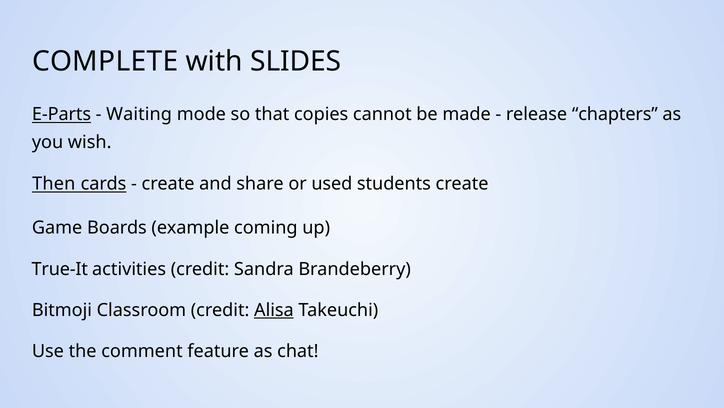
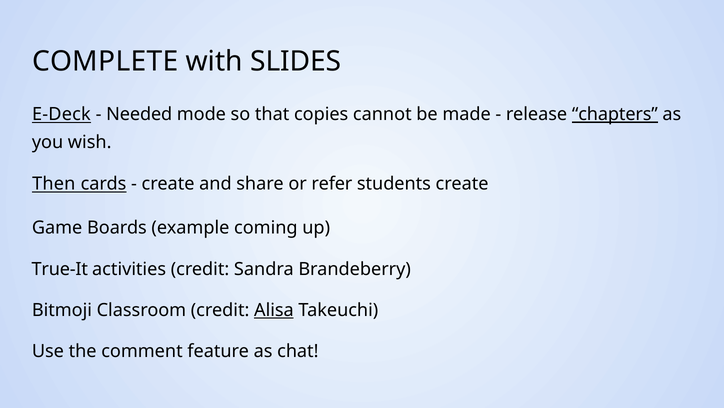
E-Parts: E-Parts -> E-Deck (61, 114)
Waiting: Waiting -> Needed (139, 114)
chapters underline: none -> present (615, 114)
used: used -> refer (332, 184)
